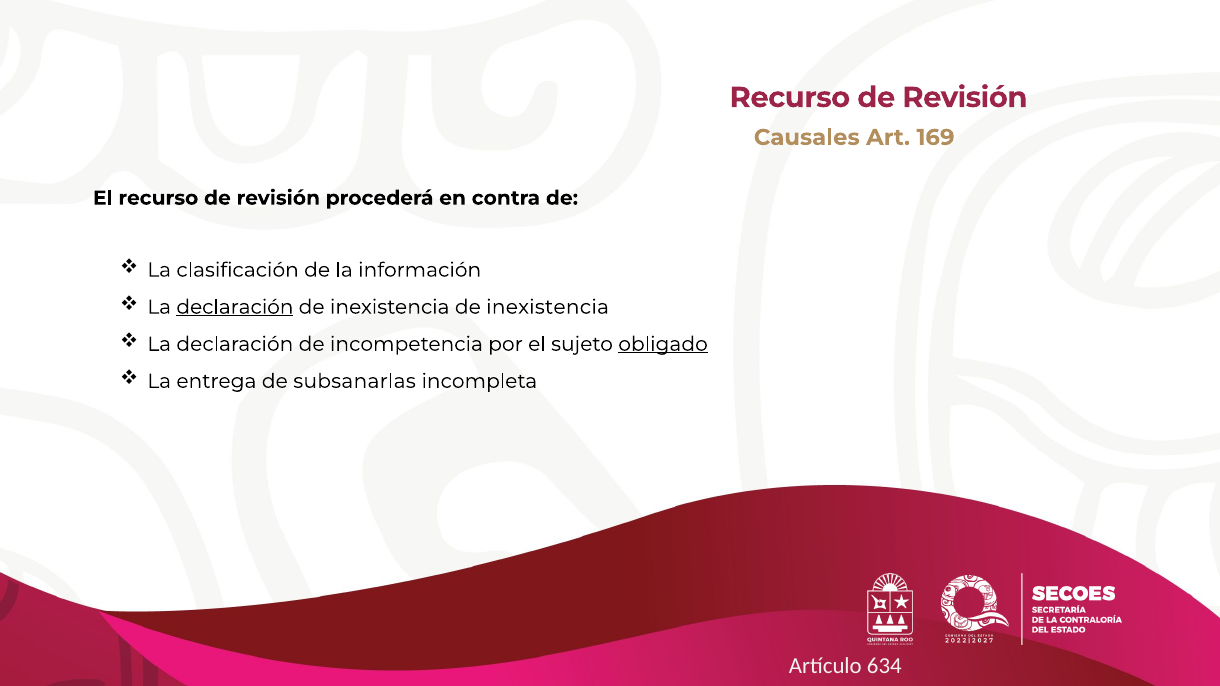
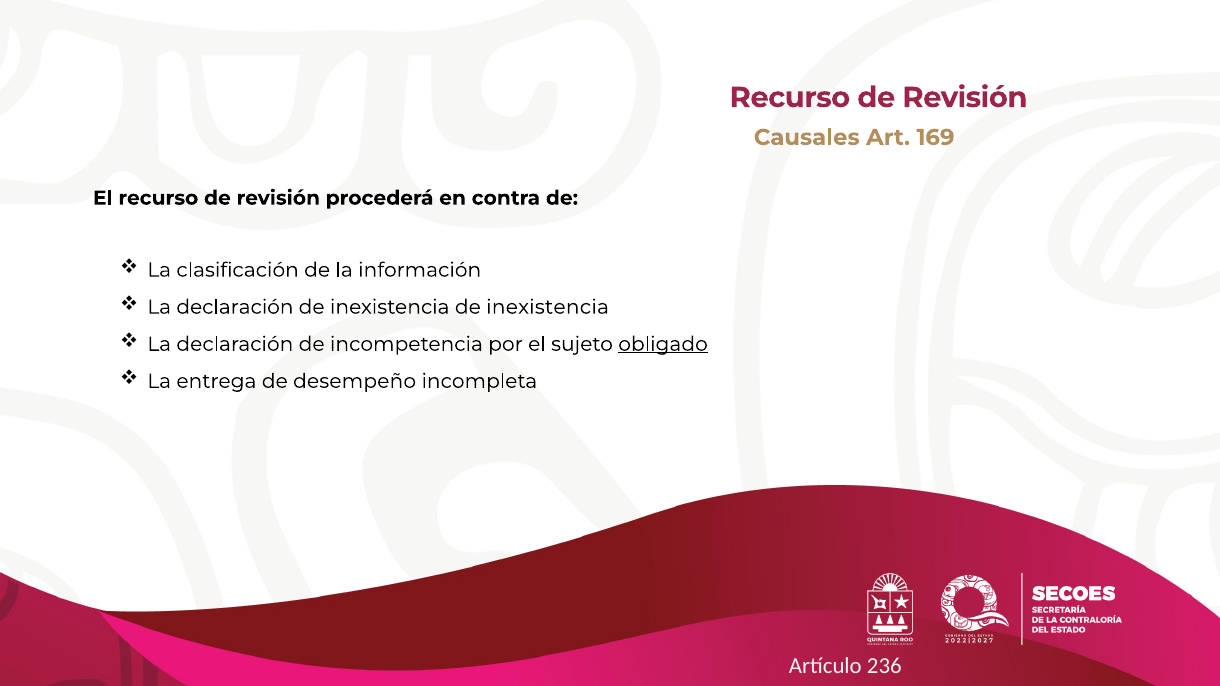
declaración underline: present -> none (235, 307)
subsanarlas: subsanarlas -> desempeño (355, 381)
634: 634 -> 236 (884, 666)
